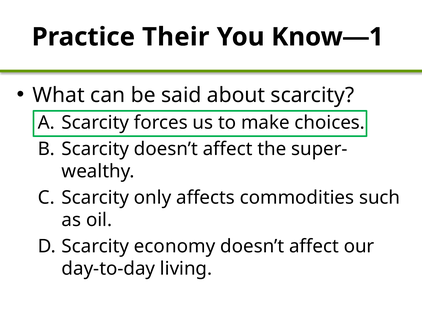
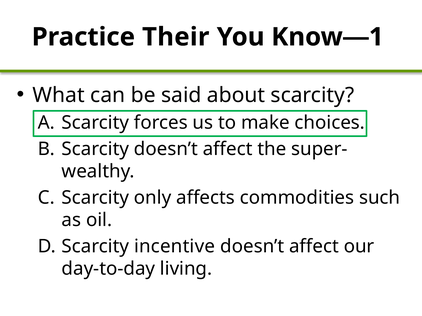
economy: economy -> incentive (175, 247)
